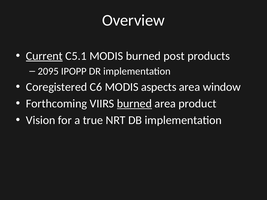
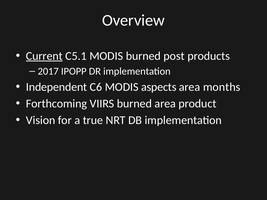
2095: 2095 -> 2017 (48, 71)
Coregistered: Coregistered -> Independent (57, 87)
window: window -> months (222, 87)
burned underline: present -> none (134, 104)
